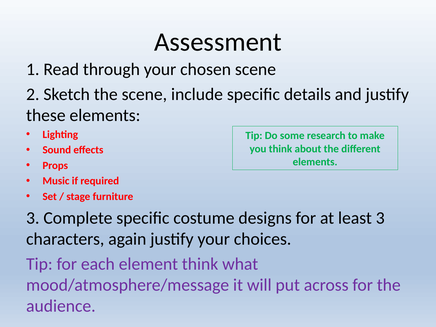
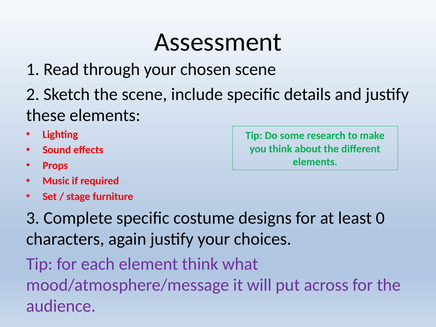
least 3: 3 -> 0 (380, 218)
